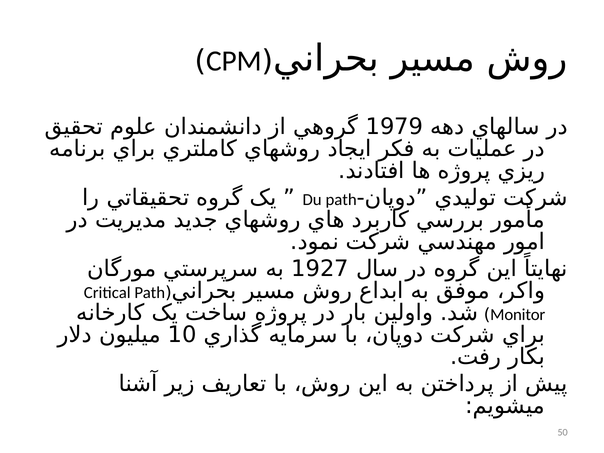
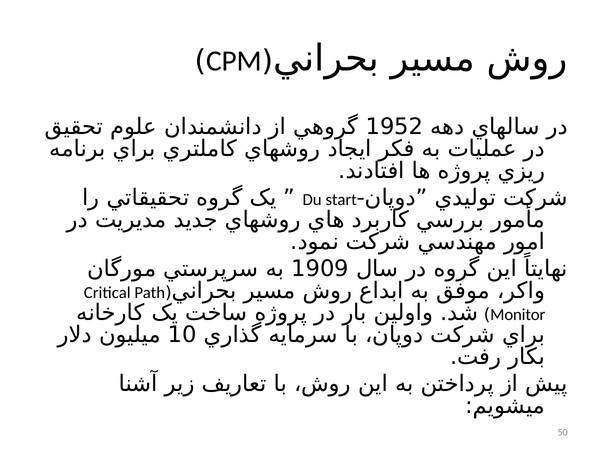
1979: 1979 -> 1952 (394, 127)
path: path -> start (341, 200)
1927: 1927 -> 1909 (320, 269)
